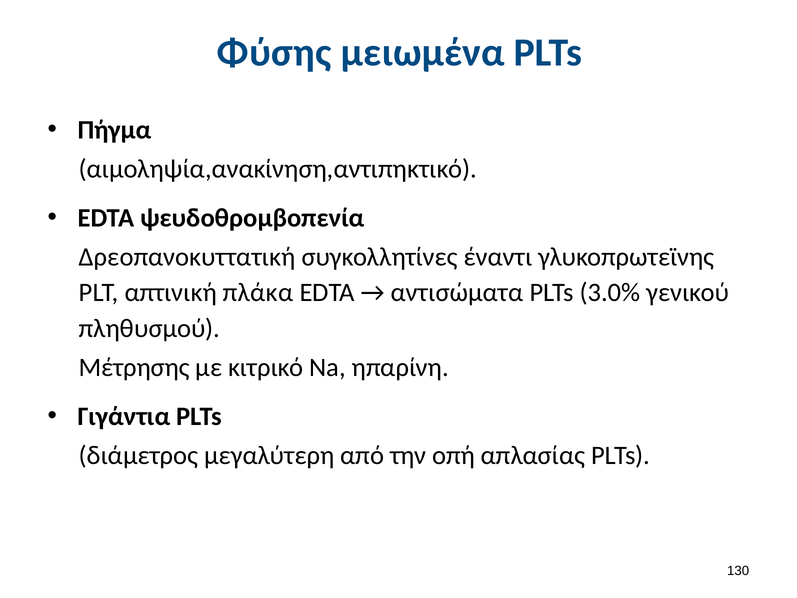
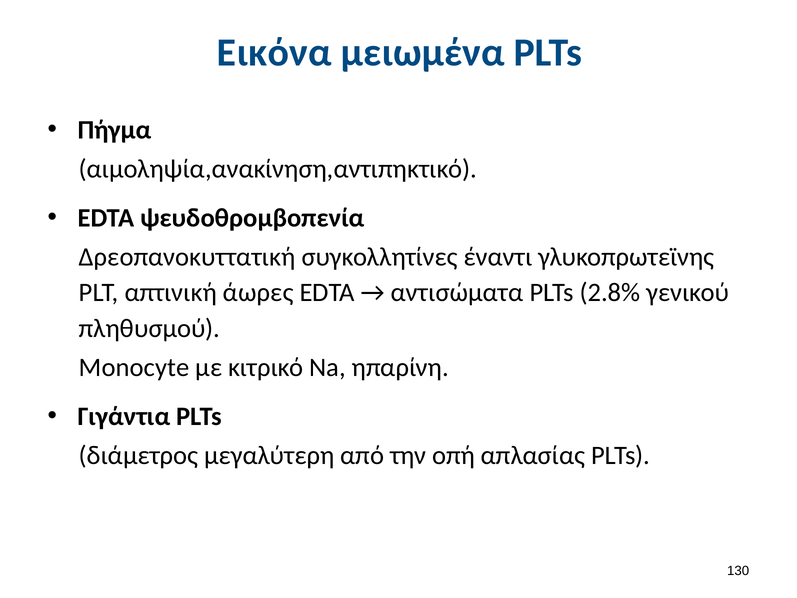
Φύσης: Φύσης -> Εικόνα (274, 53)
πλάκα: πλάκα -> άωρες (258, 293)
3.0%: 3.0% -> 2.8% (610, 293)
Μέτρησης: Μέτρησης -> Monocyte (134, 367)
